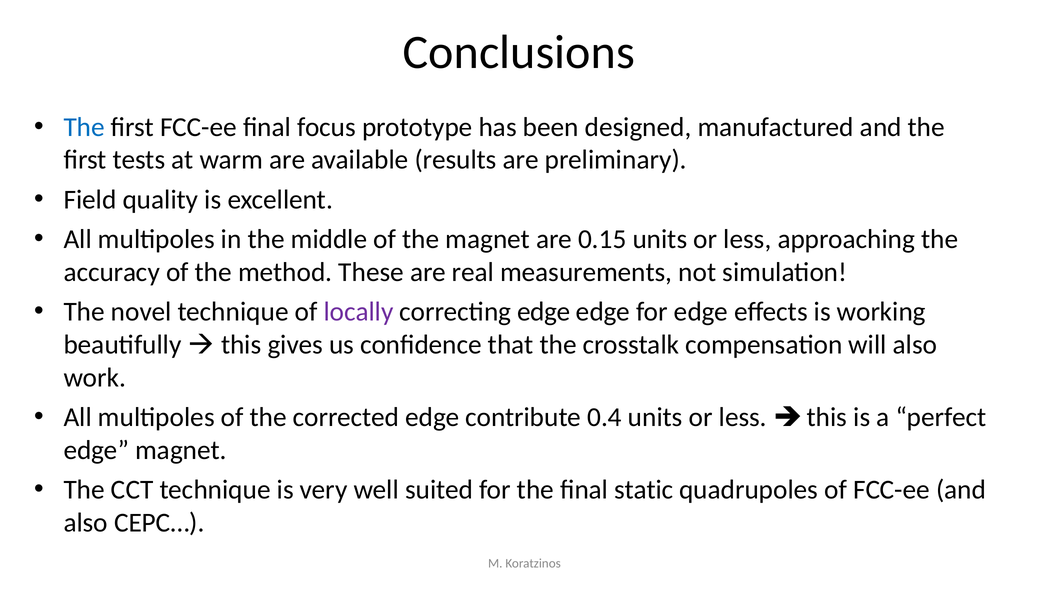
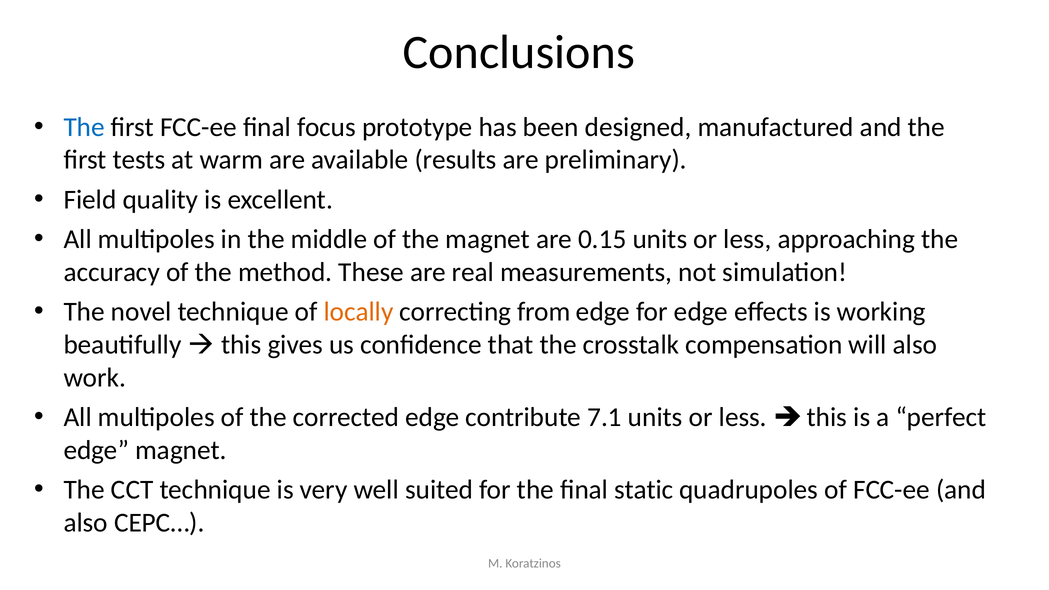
locally colour: purple -> orange (358, 312)
correcting edge: edge -> from (544, 312)
0.4: 0.4 -> 7.1 (604, 417)
